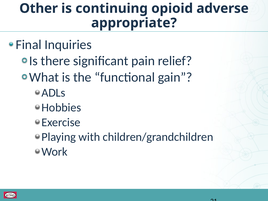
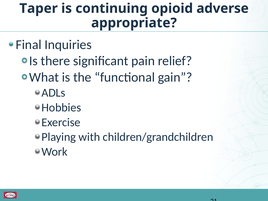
Other: Other -> Taper (39, 8)
